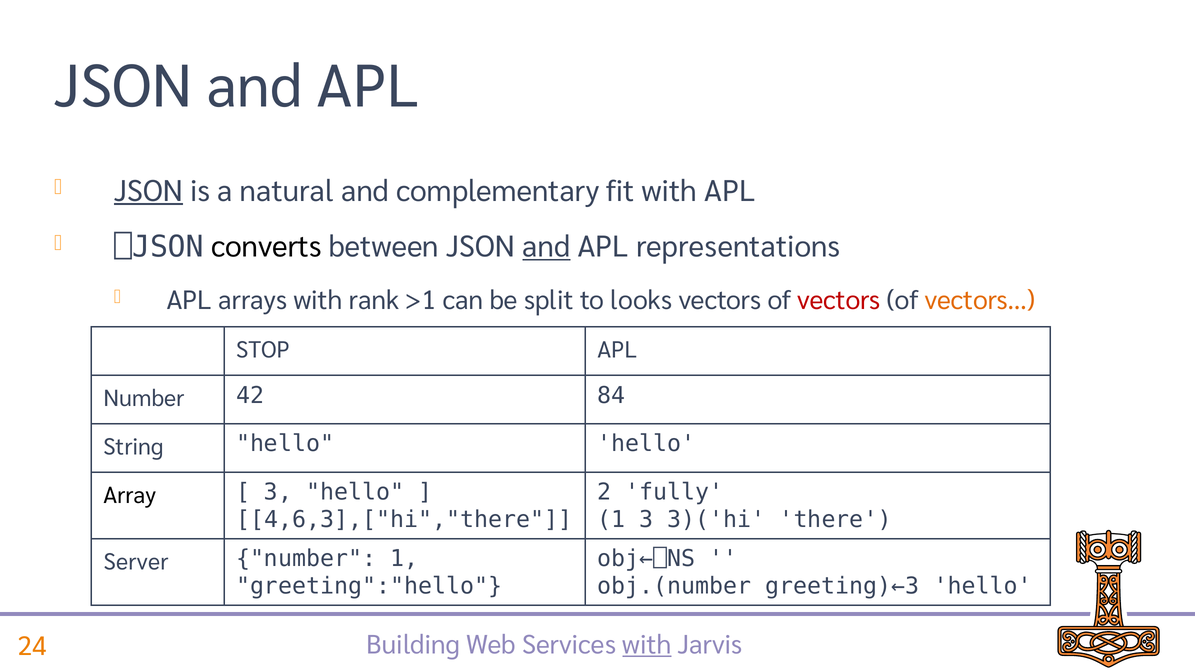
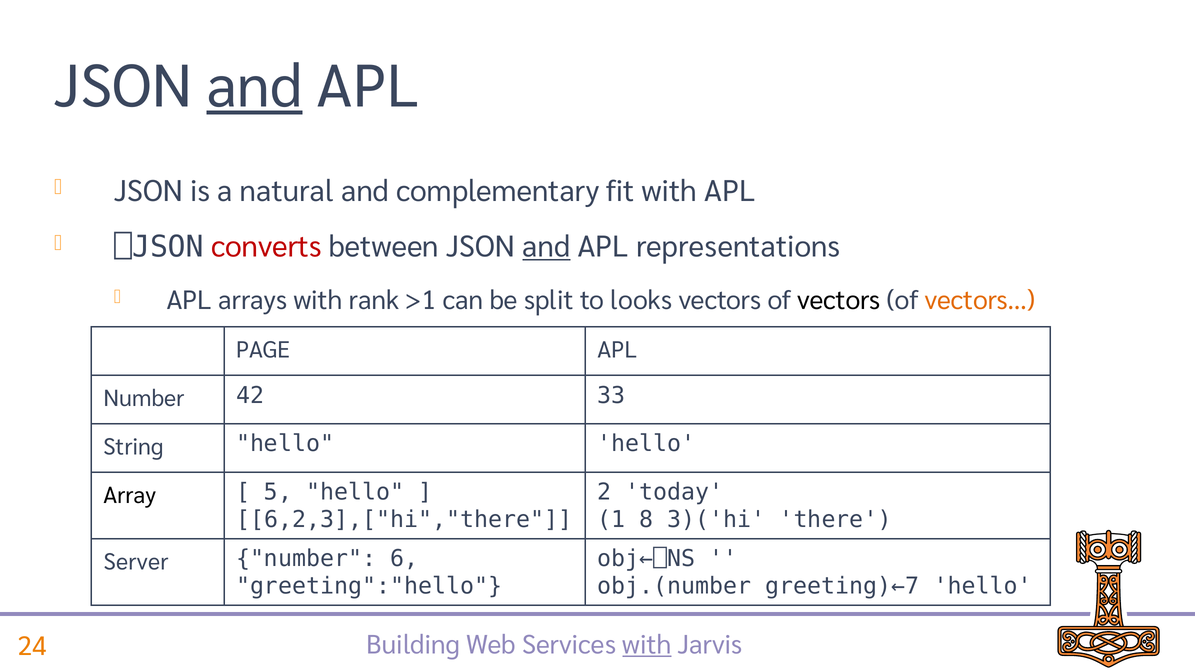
and underline: none -> present (255, 87)
JSON underline: present -> none (149, 191)
converts colour: black -> red (266, 247)
vectors colour: red -> black (839, 301)
STOP: STOP -> PAGE (263, 350)
84: 84 -> 33 (611, 395)
fully: fully -> today (674, 492)
3: 3 -> 5 (278, 492)
4,6,3],["hi","there: 4,6,3],["hi","there -> 6,2,3],["hi","there (404, 520)
1 3: 3 -> 8 (646, 520)
number 1: 1 -> 6 (404, 559)
greeting)←3: greeting)←3 -> greeting)←7 (842, 586)
